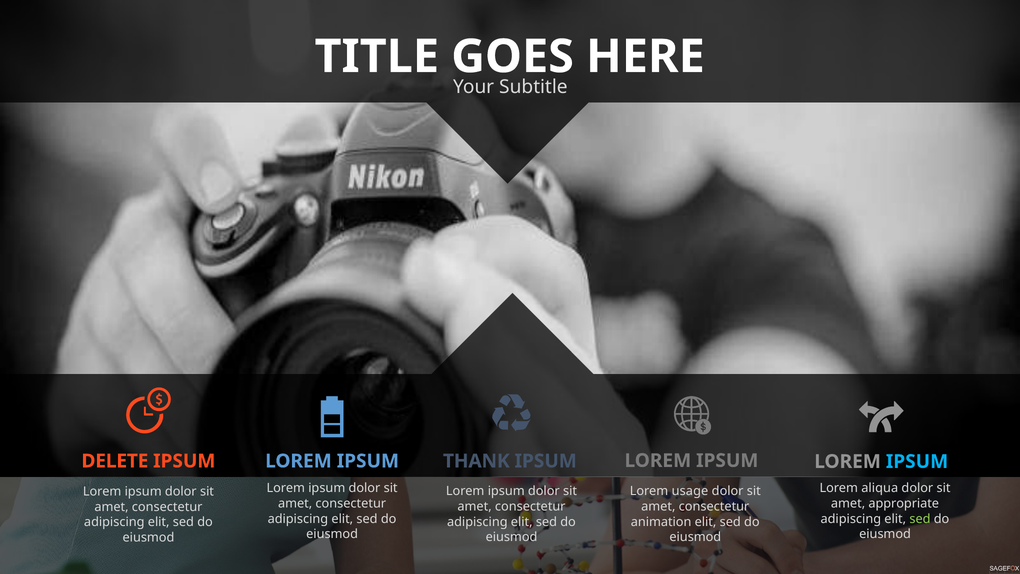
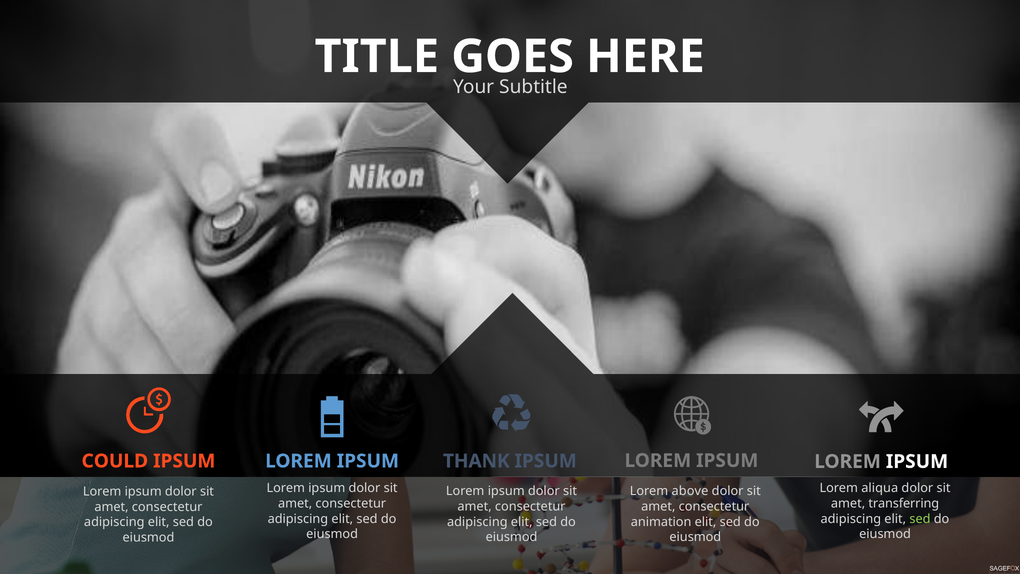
DELETE: DELETE -> COULD (115, 461)
IPSUM colour: light blue -> white (917, 461)
usage: usage -> above (690, 491)
appropriate: appropriate -> transferring (904, 503)
